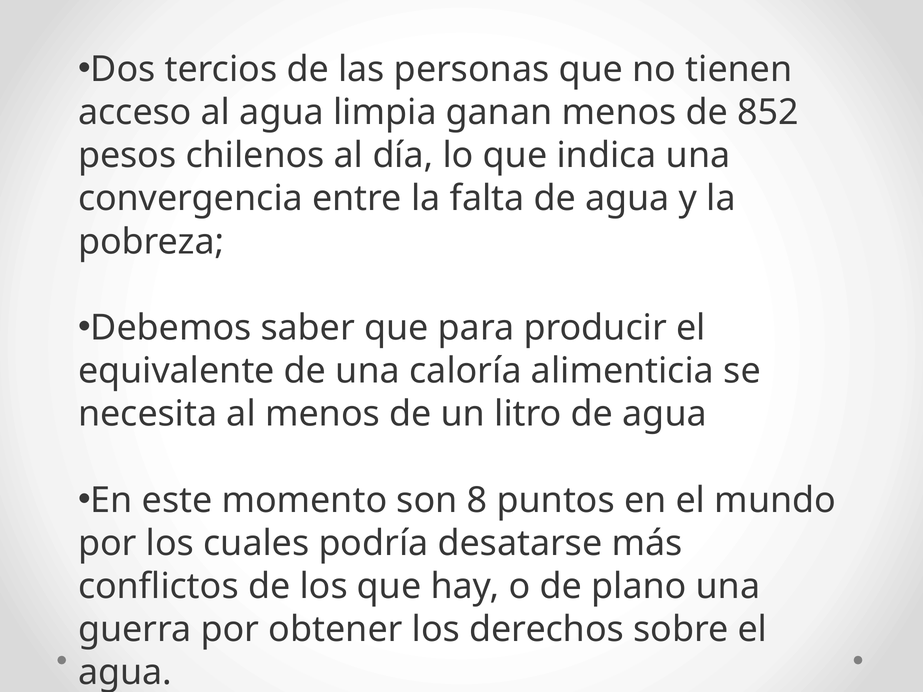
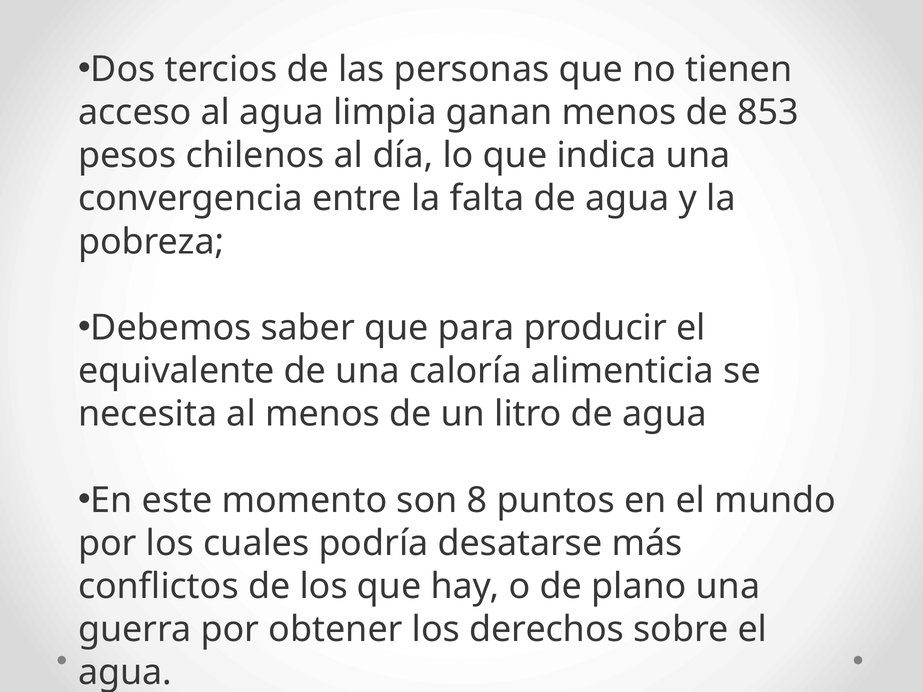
852: 852 -> 853 (768, 113)
